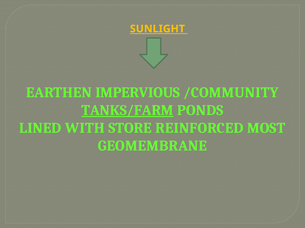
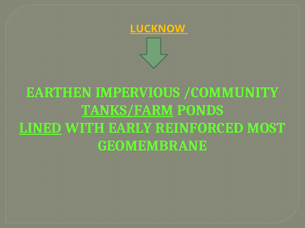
SUNLIGHT: SUNLIGHT -> LUCKNOW (157, 29)
LINED underline: none -> present (40, 128)
STORE: STORE -> EARLY (130, 128)
